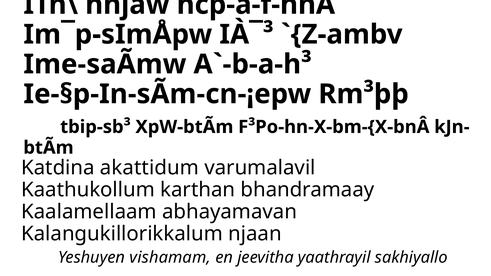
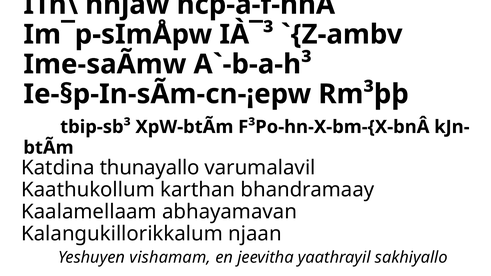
akattidum: akattidum -> thunayallo (150, 168)
